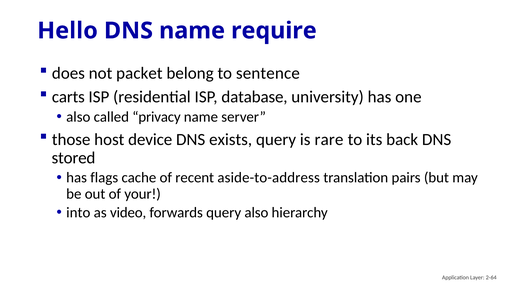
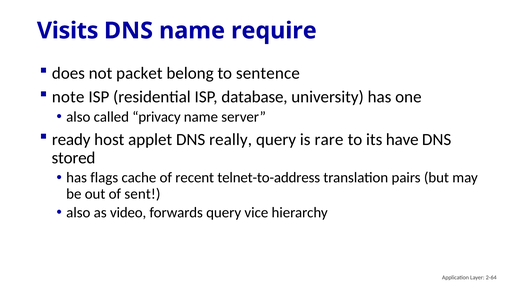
Hello: Hello -> Visits (68, 31)
carts: carts -> note (68, 97)
those: those -> ready (71, 139)
device: device -> applet (150, 139)
exists: exists -> really (231, 139)
back: back -> have (402, 139)
aside-to-address: aside-to-address -> telnet-to-address (269, 178)
your: your -> sent (142, 194)
into: into -> also (78, 212)
query also: also -> vice (256, 212)
